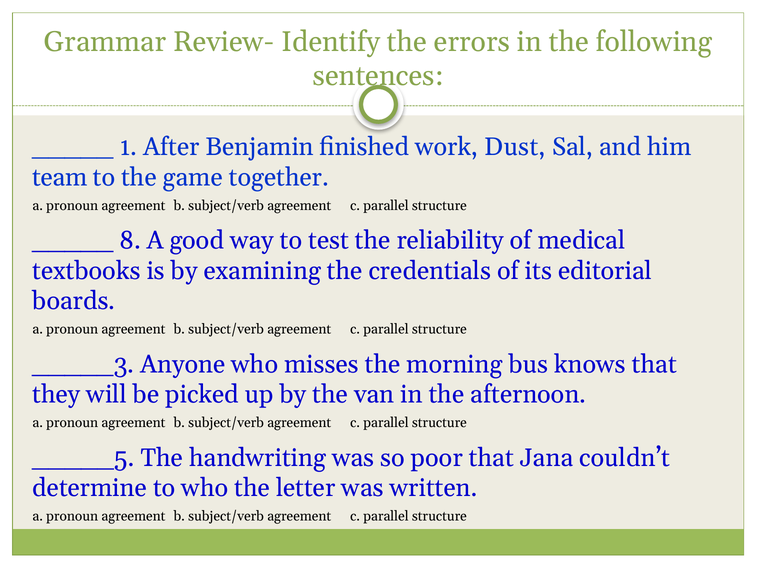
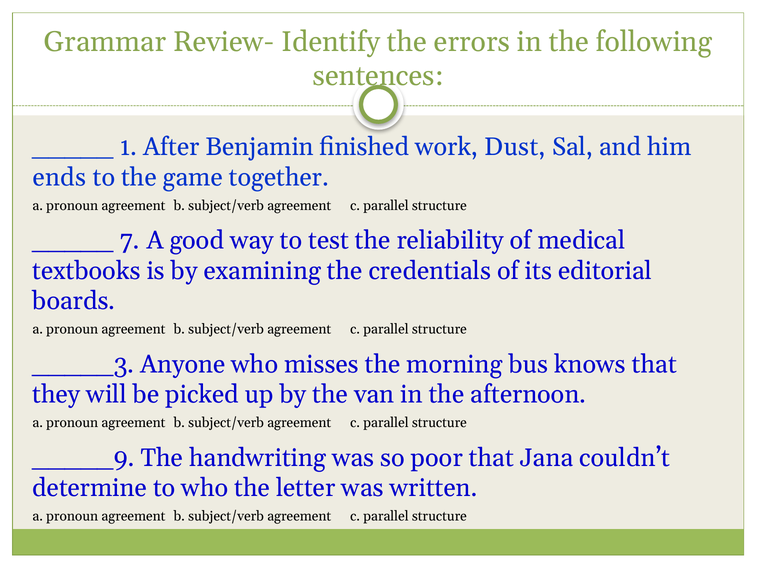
team: team -> ends (59, 177)
8: 8 -> 7 (130, 240)
_____5: _____5 -> _____9 (83, 458)
